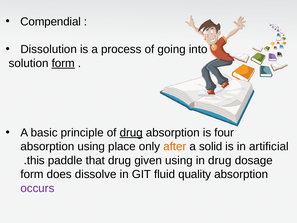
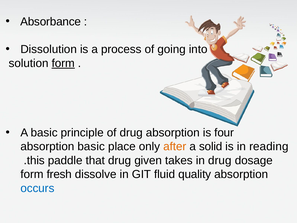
Compendial: Compendial -> Absorbance (51, 22)
drug underline: present -> none (131, 133)
absorption using: using -> basic (91, 146)
artificial: artificial -> reading (269, 146)
given using: using -> takes (179, 160)
does: does -> fresh (59, 174)
occurs colour: purple -> blue (37, 188)
